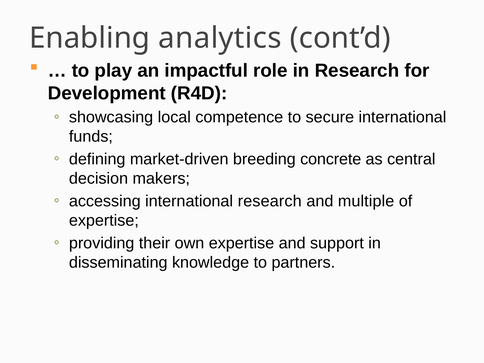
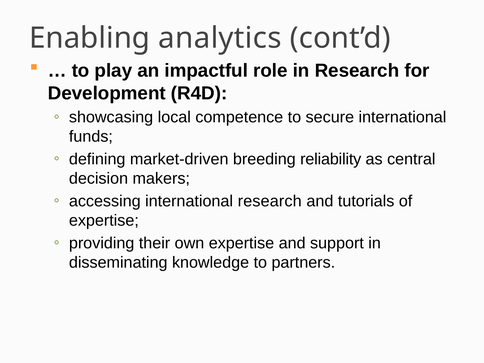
concrete: concrete -> reliability (331, 159)
multiple: multiple -> tutorials (366, 201)
